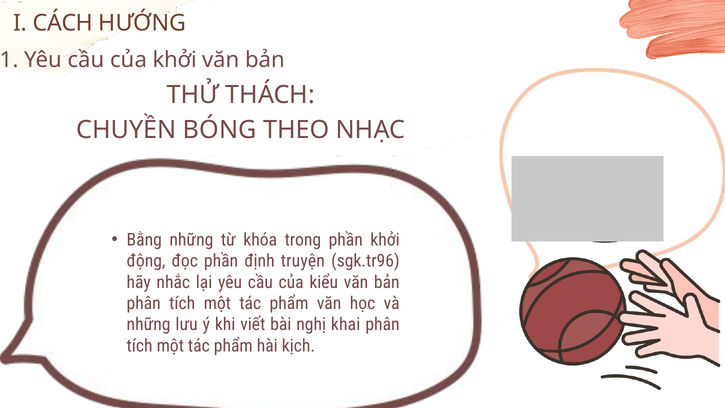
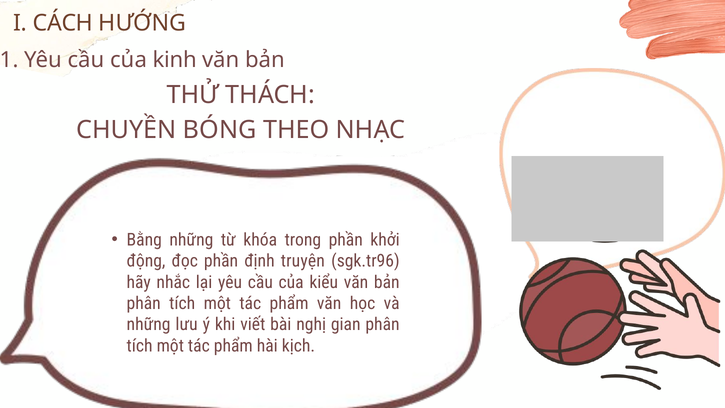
của khởi: khởi -> kinh (175, 60)
khai: khai -> gian (346, 324)
